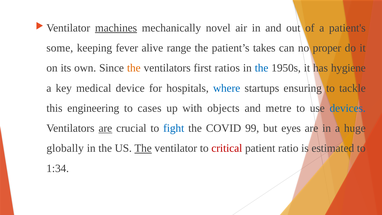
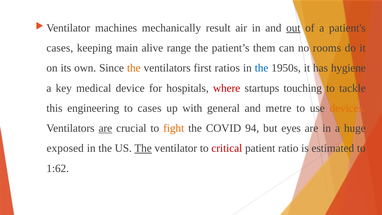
machines underline: present -> none (116, 28)
novel: novel -> result (218, 28)
out underline: none -> present (293, 28)
some: some -> cases (60, 48)
fever: fever -> main (127, 48)
takes: takes -> them (264, 48)
proper: proper -> rooms (327, 48)
where colour: blue -> red (227, 88)
ensuring: ensuring -> touching (303, 88)
objects: objects -> general (223, 108)
devices colour: blue -> orange (348, 108)
fight colour: blue -> orange (174, 128)
99: 99 -> 94 (252, 128)
globally: globally -> exposed (65, 148)
1:34: 1:34 -> 1:62 (58, 168)
